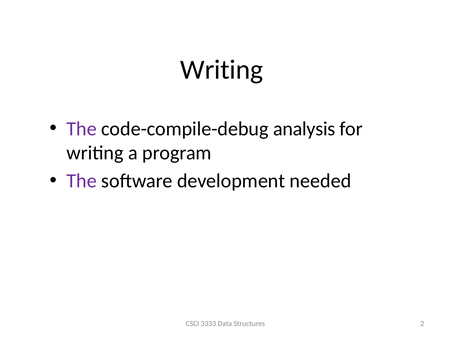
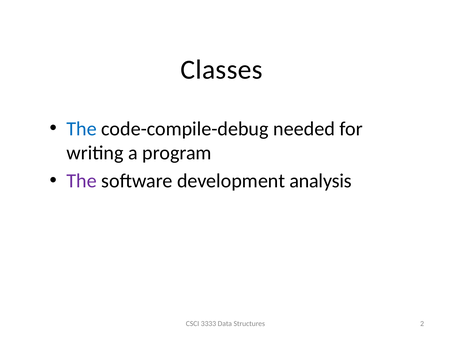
Writing: Writing -> Classes (222, 70)
The colour: purple -> blue (82, 128)
analysis: analysis -> needed (304, 128)
needed: needed -> analysis (321, 181)
